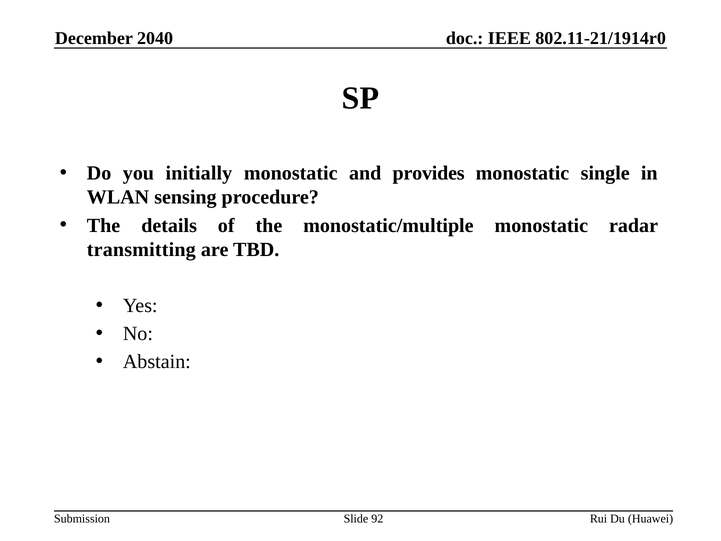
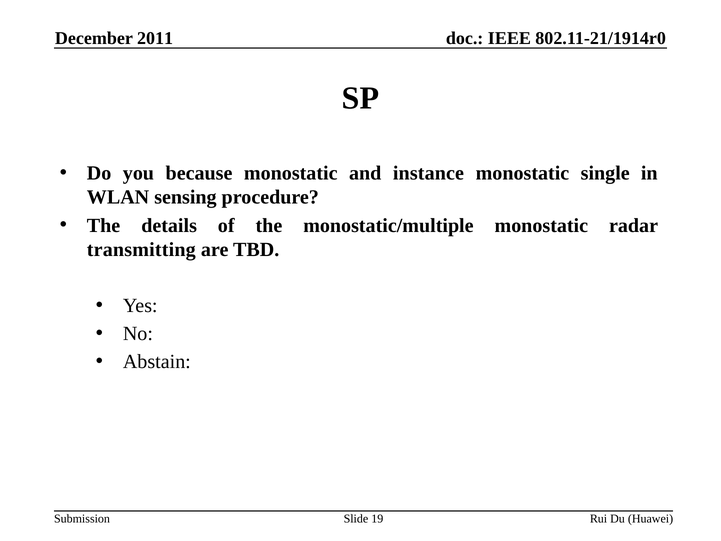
2040: 2040 -> 2011 (155, 38)
initially: initially -> because (199, 173)
provides: provides -> instance (428, 173)
92: 92 -> 19 (377, 519)
